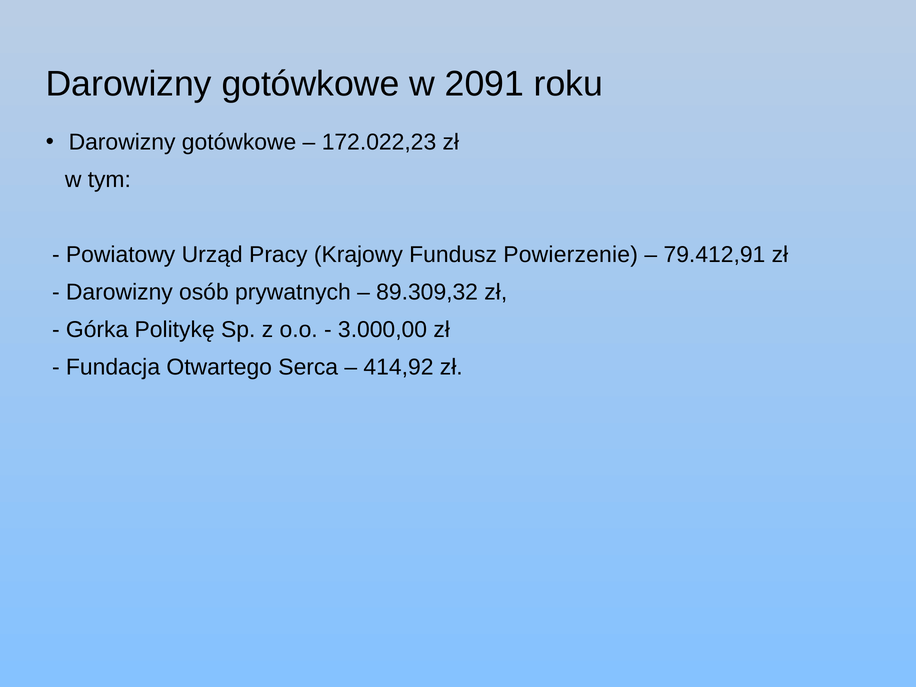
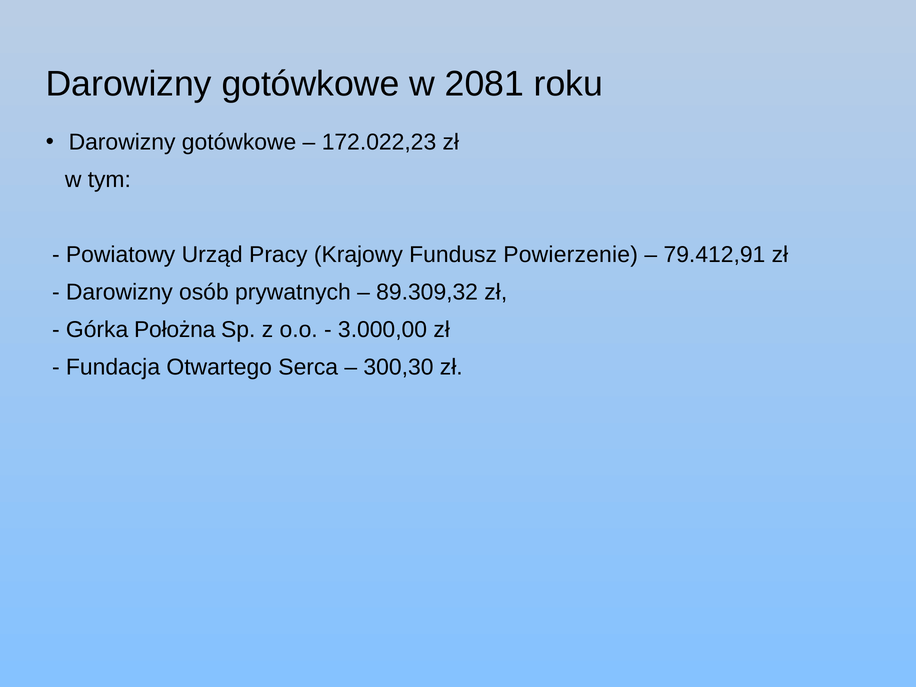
2091: 2091 -> 2081 (484, 84)
Politykę: Politykę -> Położna (175, 329)
414,92: 414,92 -> 300,30 (399, 367)
